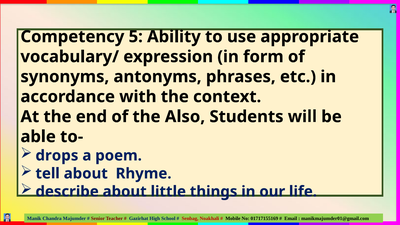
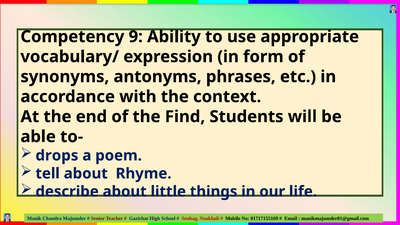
5: 5 -> 9 (136, 37)
Also: Also -> Find (185, 117)
